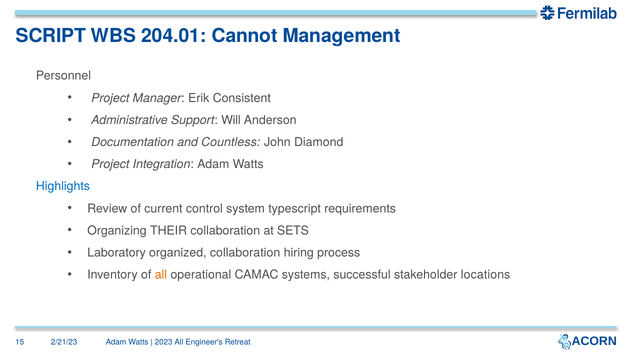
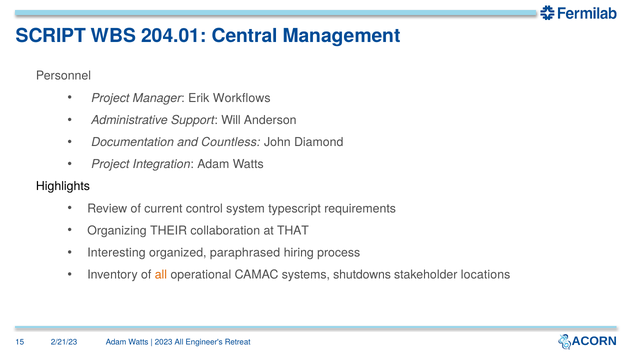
Cannot: Cannot -> Central (245, 36)
Consistent: Consistent -> Workflows (242, 98)
Highlights colour: blue -> black (63, 187)
SETS: SETS -> THAT (293, 231)
Laboratory: Laboratory -> Interesting (116, 253)
organized collaboration: collaboration -> paraphrased (245, 253)
successful: successful -> shutdowns (362, 275)
